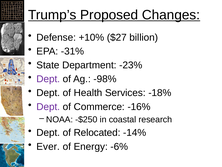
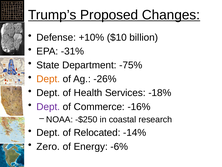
$27: $27 -> $10 (117, 37)
-23%: -23% -> -75% (131, 65)
Dept colour: purple -> orange (48, 79)
-98%: -98% -> -26% (105, 79)
Ever: Ever -> Zero (48, 146)
